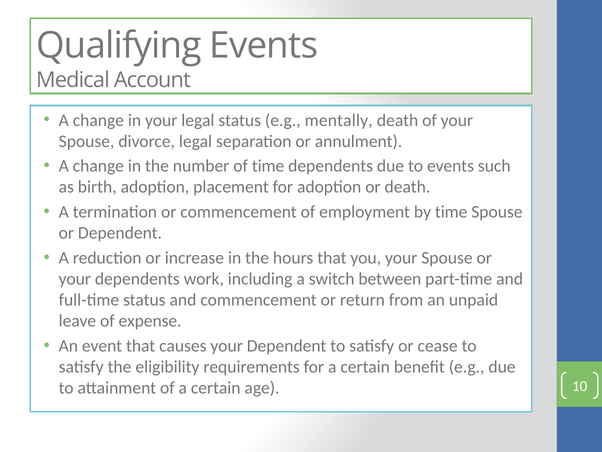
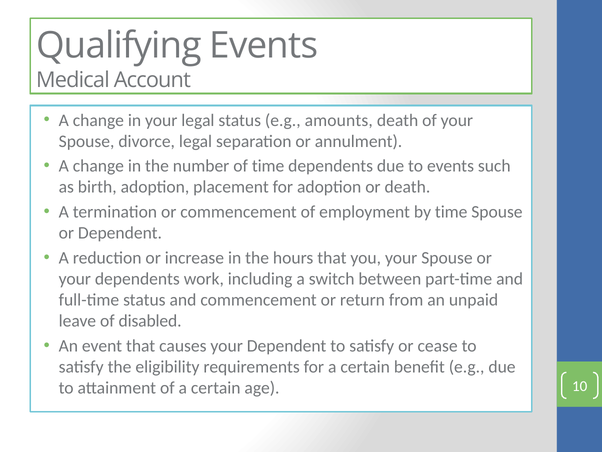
mentally: mentally -> amounts (339, 120)
expense: expense -> disabled (150, 321)
